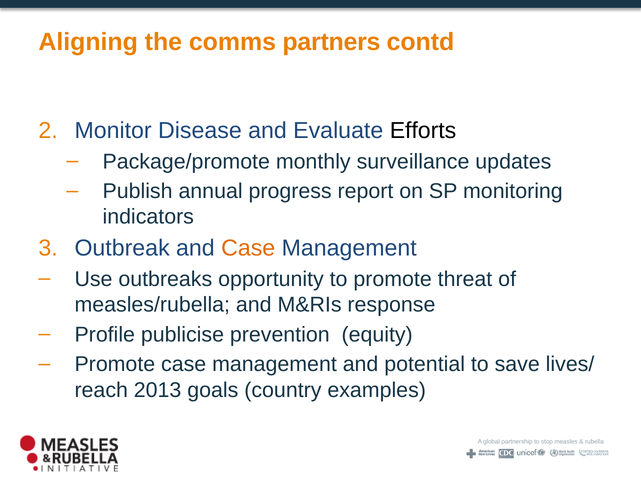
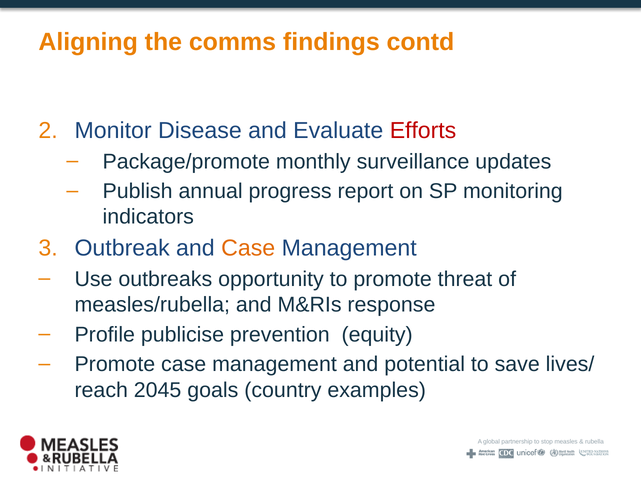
partners: partners -> findings (331, 42)
Efforts colour: black -> red (423, 131)
2013: 2013 -> 2045 (158, 391)
